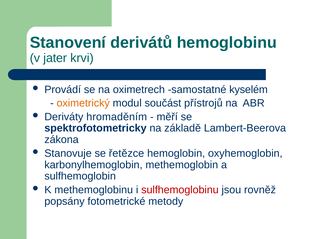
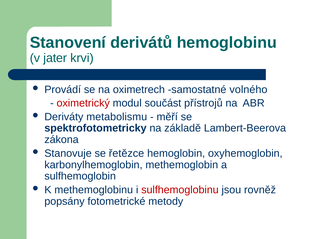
kyselém: kyselém -> volného (248, 90)
oximetrický colour: orange -> red (83, 103)
hromaděním: hromaděním -> metabolismu (117, 117)
